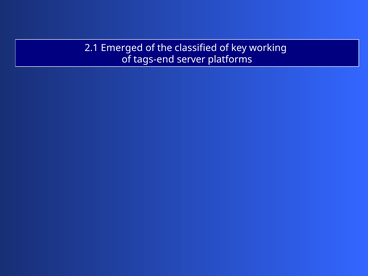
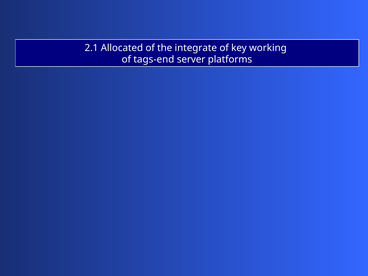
Emerged: Emerged -> Allocated (122, 48)
classified: classified -> integrate (196, 48)
